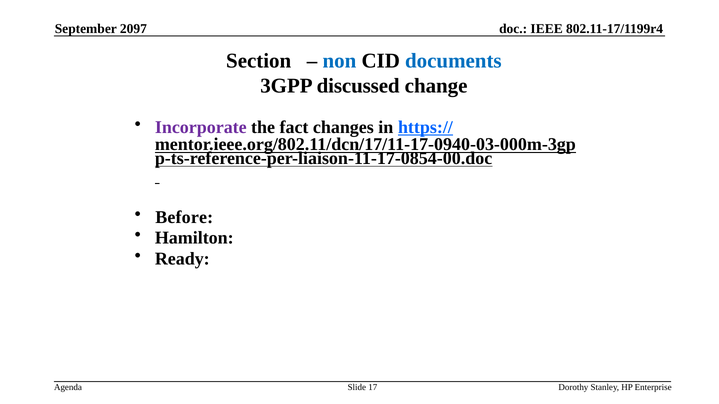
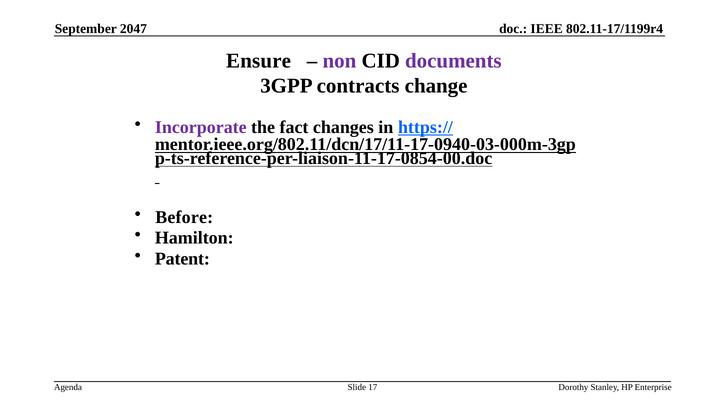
2097: 2097 -> 2047 (133, 29)
Section: Section -> Ensure (259, 61)
non colour: blue -> purple (339, 61)
documents colour: blue -> purple (453, 61)
discussed: discussed -> contracts (358, 86)
Ready: Ready -> Patent (182, 259)
